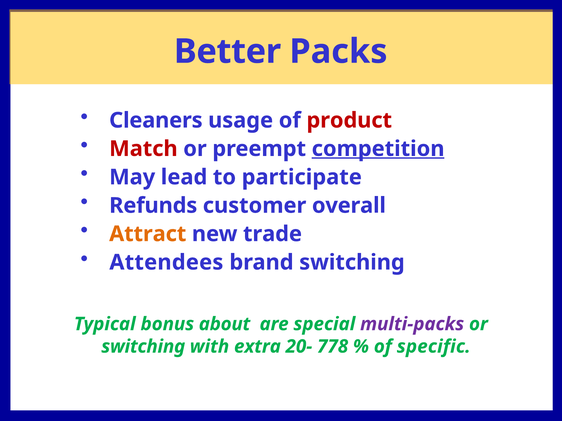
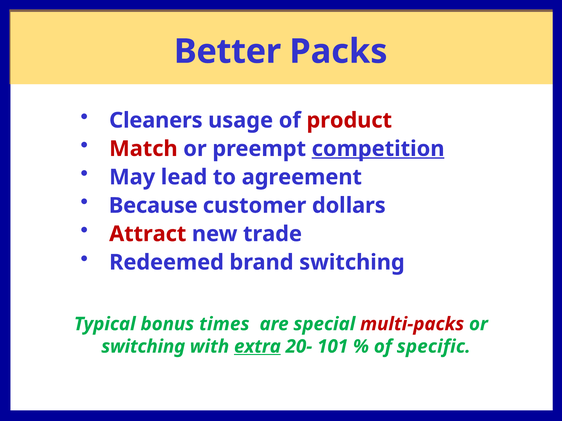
participate: participate -> agreement (302, 177)
Refunds: Refunds -> Because (153, 206)
overall: overall -> dollars (349, 206)
Attract colour: orange -> red (148, 234)
Attendees: Attendees -> Redeemed (167, 263)
about: about -> times (224, 324)
multi-packs colour: purple -> red (412, 324)
extra underline: none -> present (257, 347)
778: 778 -> 101 (333, 347)
